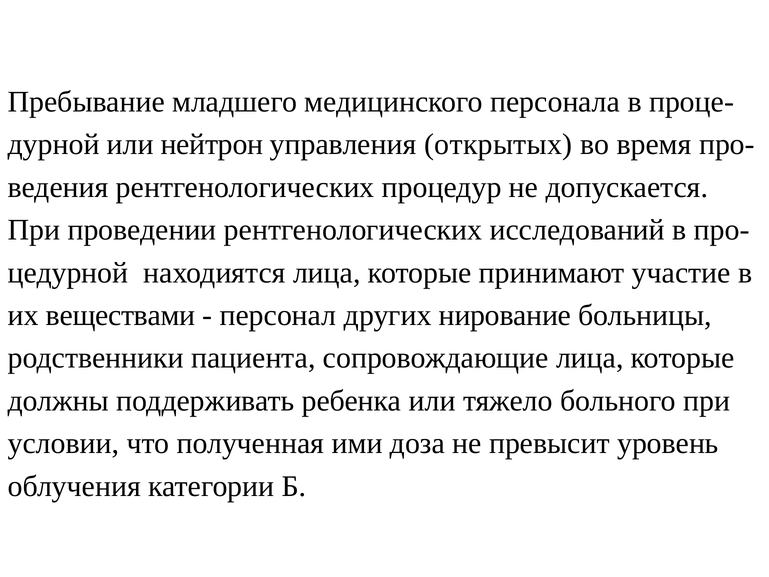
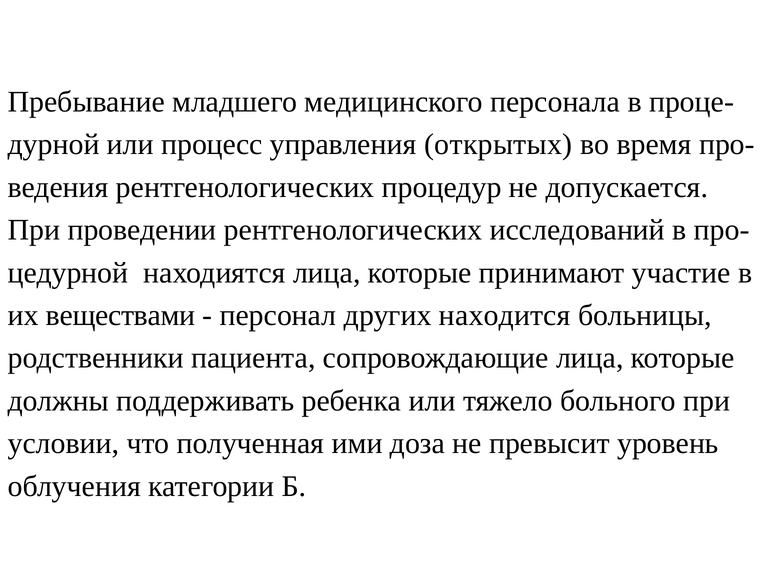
нейтрон: нейтрон -> процесс (212, 144)
нирование: нирование -> находится (505, 315)
